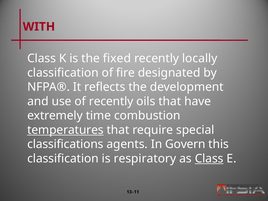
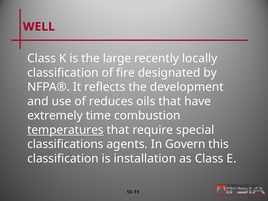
WITH: WITH -> WELL (39, 27)
fixed: fixed -> large (117, 58)
of recently: recently -> reduces (111, 101)
respiratory: respiratory -> installation (145, 159)
Class underline: present -> none (209, 159)
